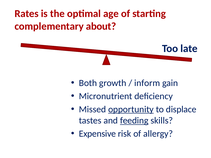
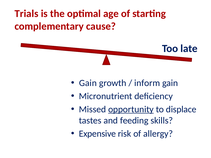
Rates: Rates -> Trials (27, 14)
about: about -> cause (101, 26)
Both: Both -> Gain (88, 83)
feeding underline: present -> none (134, 121)
